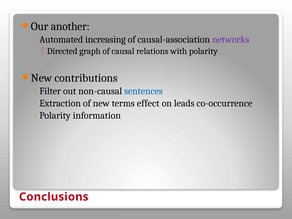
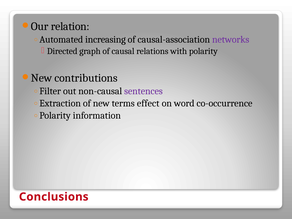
another: another -> relation (70, 26)
sentences colour: blue -> purple (143, 91)
leads: leads -> word (184, 103)
